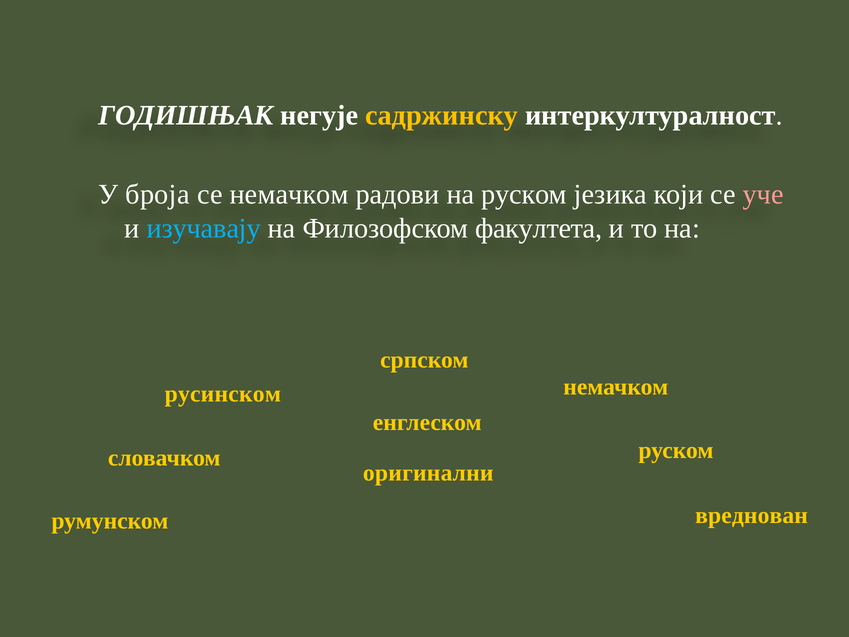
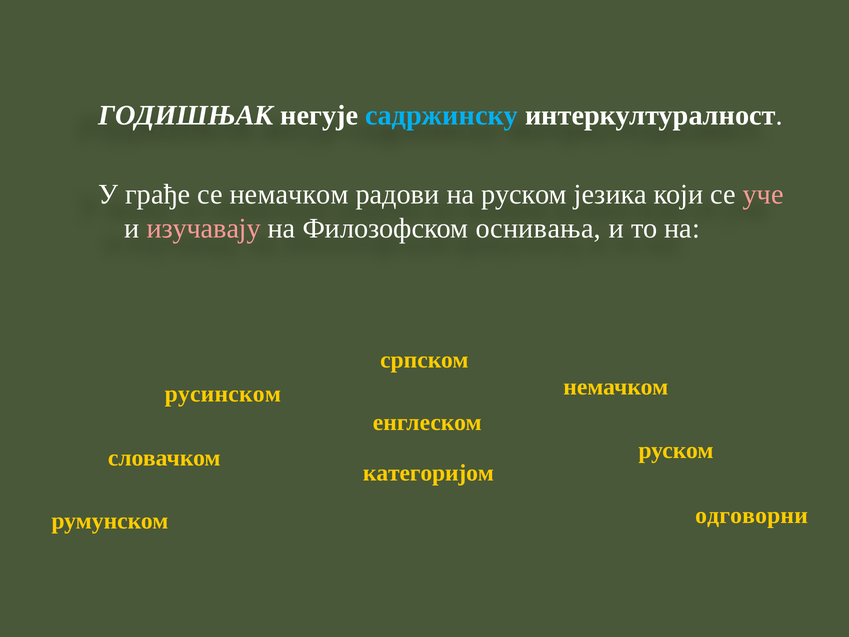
садржинску colour: yellow -> light blue (442, 115)
броја: броја -> грађе (158, 194)
изучавају colour: light blue -> pink (204, 228)
факултета: факултета -> оснивања (538, 228)
оригинални: оригинални -> категоријом (428, 473)
вреднован: вреднован -> одговорни (752, 515)
